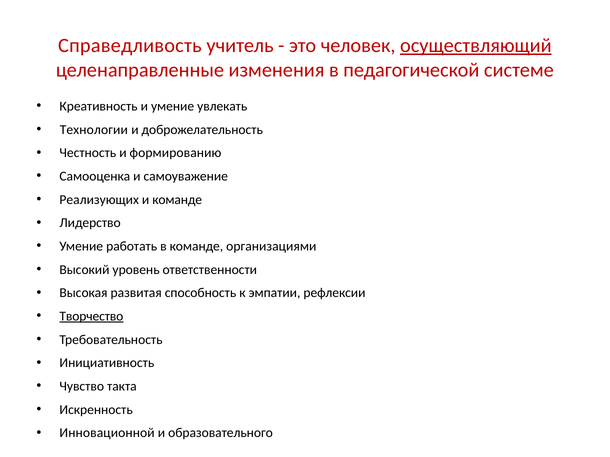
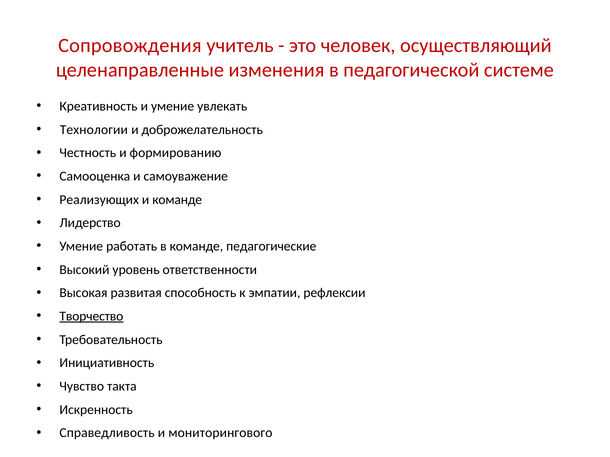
Справедливость: Справедливость -> Сопровождения (130, 46)
осуществляющий underline: present -> none (476, 46)
организациями: организациями -> педагогические (271, 247)
Инновационной: Инновационной -> Справедливость (107, 434)
образовательного: образовательного -> мониторингового (220, 434)
